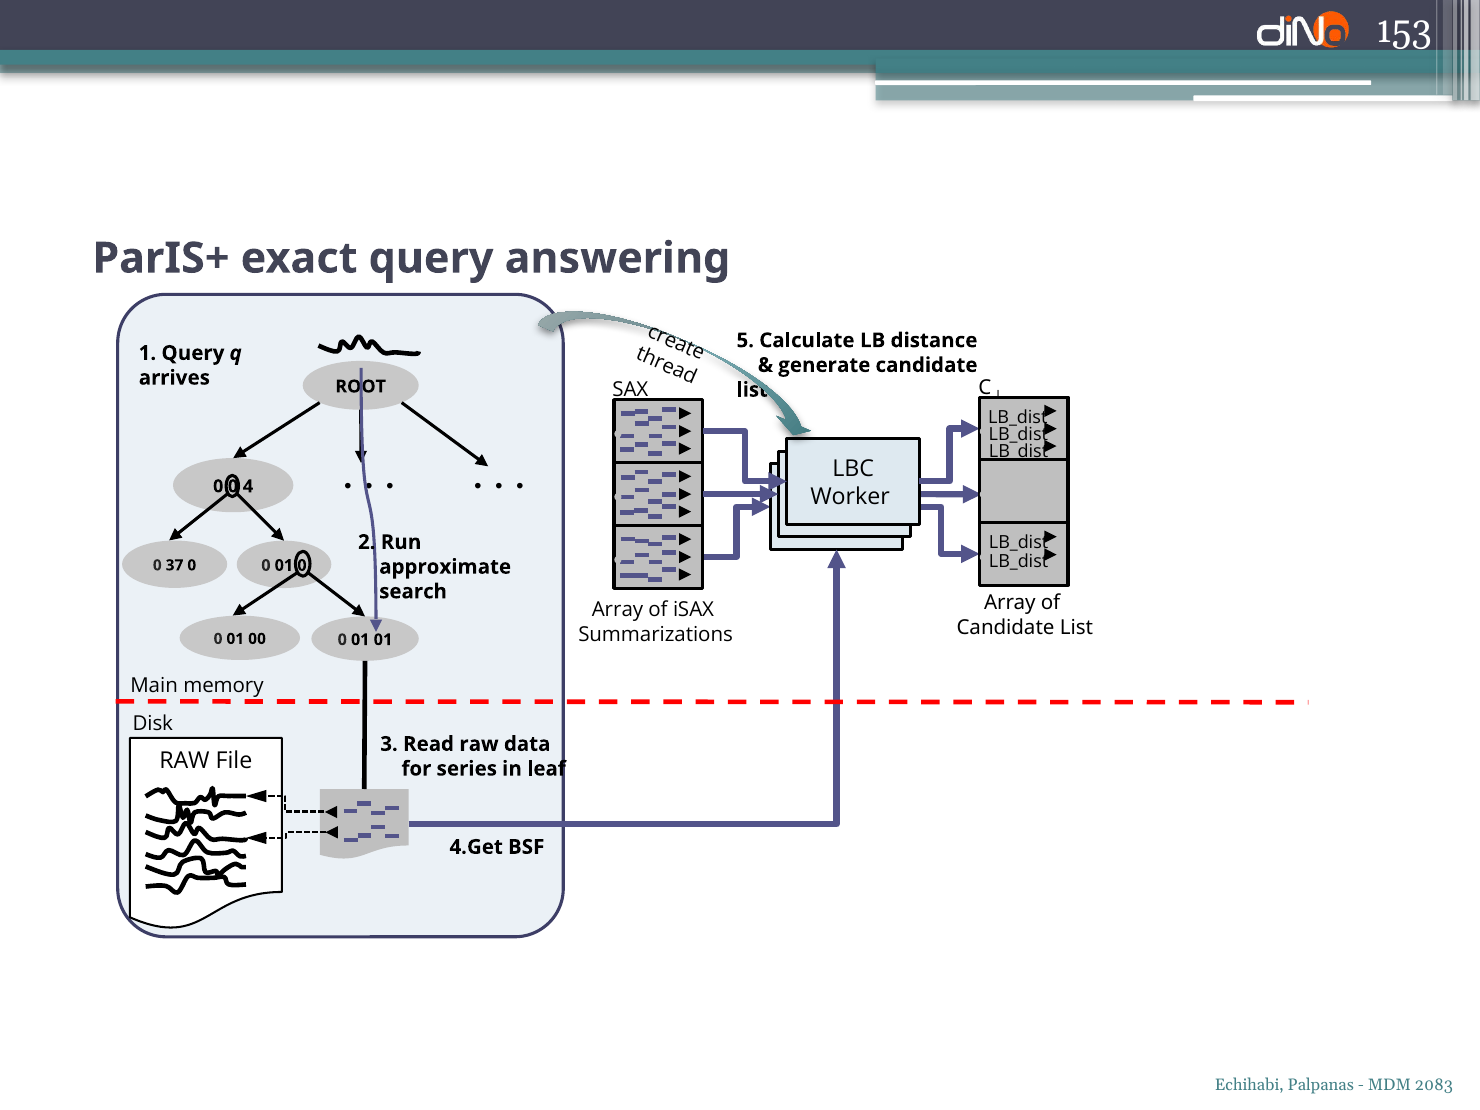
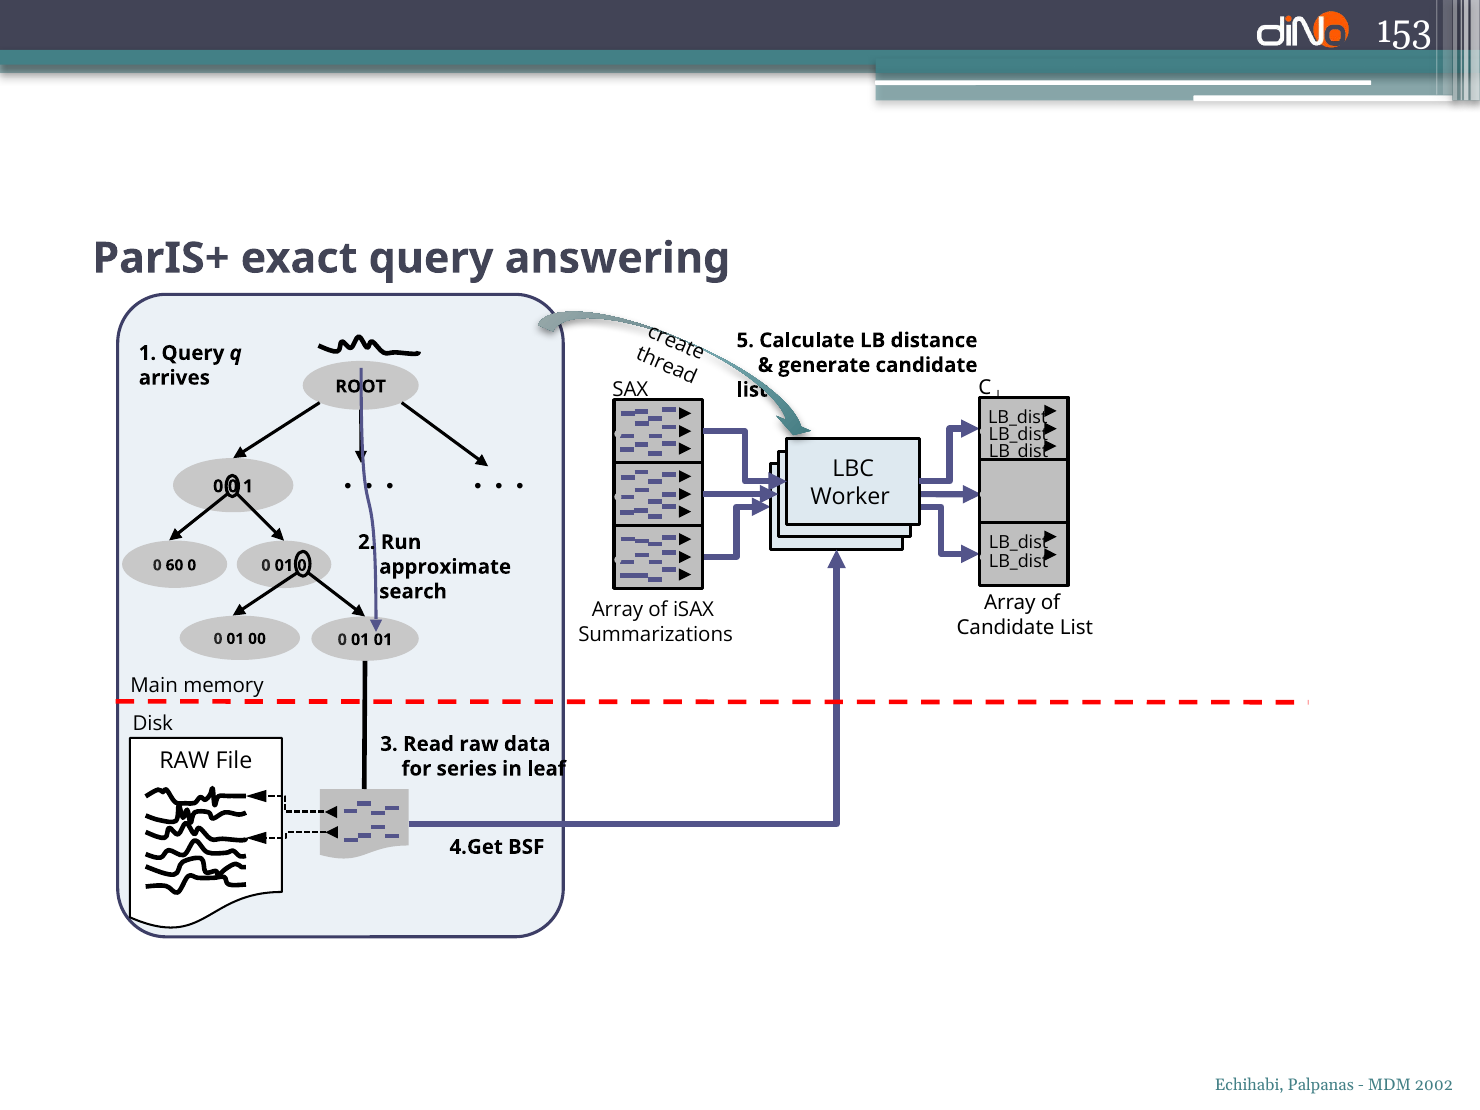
0 4: 4 -> 1 (248, 486)
37: 37 -> 60 (175, 565)
2083: 2083 -> 2002 (1434, 1085)
